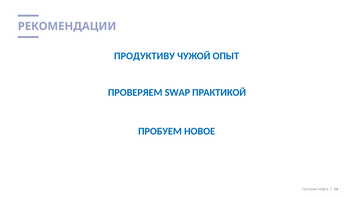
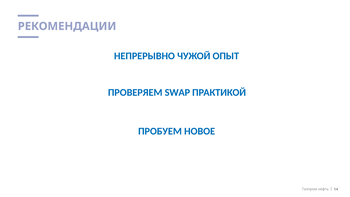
ПРОДУКТИВУ: ПРОДУКТИВУ -> НЕПРЕРЫВНО (144, 56)
